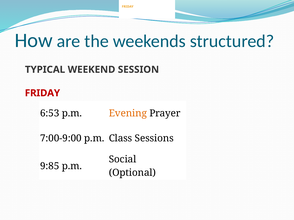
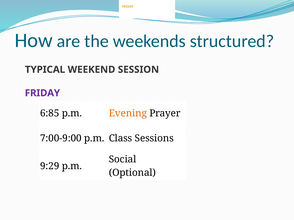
FRIDAY colour: red -> purple (42, 93)
6:53: 6:53 -> 6:85 (50, 114)
9:85: 9:85 -> 9:29 (50, 166)
